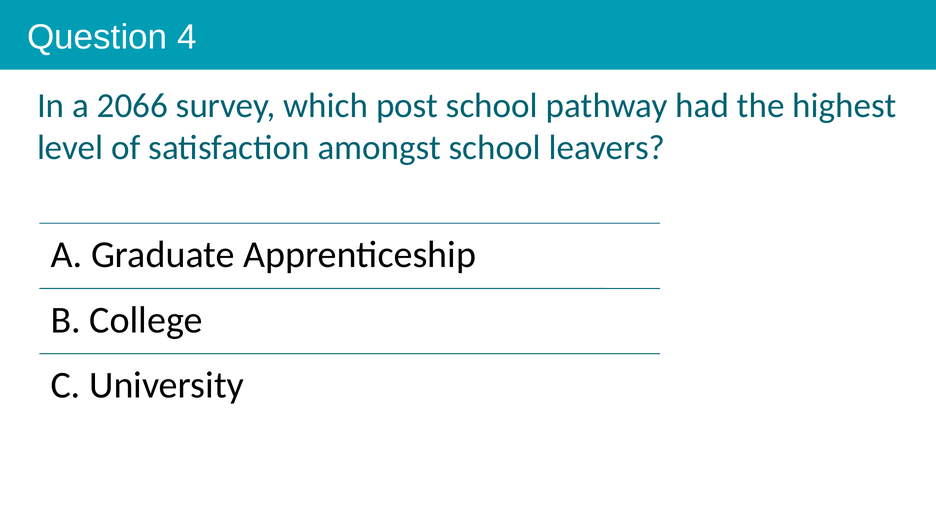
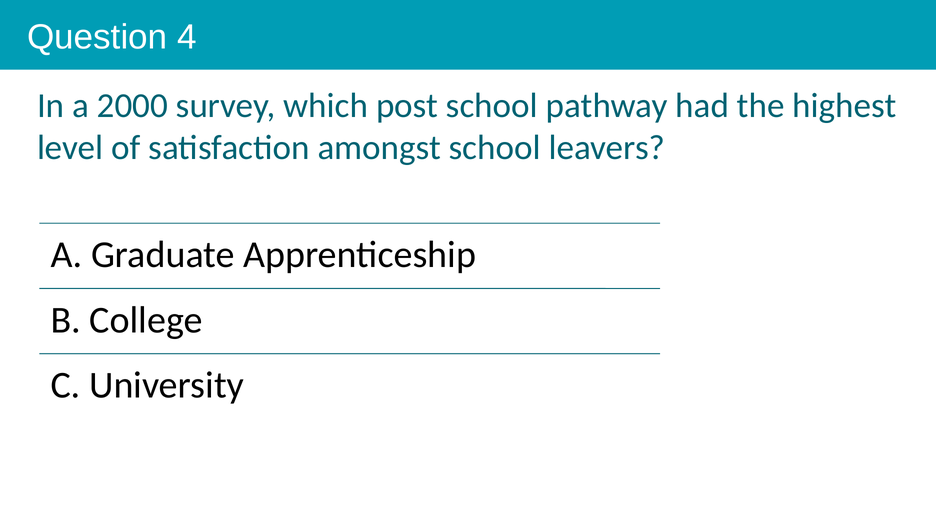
2066: 2066 -> 2000 (132, 106)
